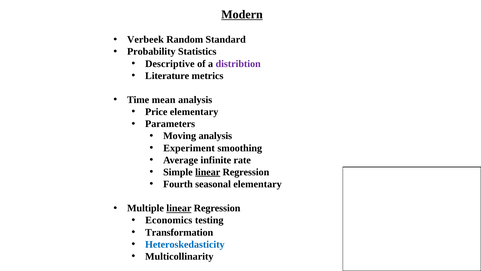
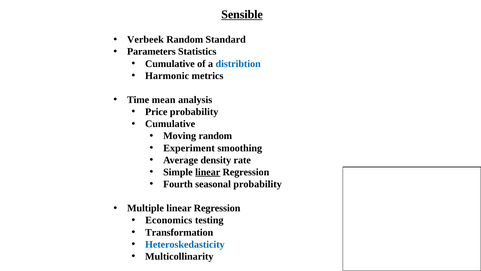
Modern: Modern -> Sensible (242, 14)
Probability: Probability -> Parameters (151, 52)
Descriptive: Descriptive -> Cumulative (170, 64)
distribtion colour: purple -> blue (238, 64)
Literature: Literature -> Harmonic (167, 76)
Price elementary: elementary -> probability (194, 112)
Parameters: Parameters -> Cumulative (170, 124)
Moving analysis: analysis -> random (215, 136)
infinite: infinite -> density (216, 160)
seasonal elementary: elementary -> probability (258, 184)
linear underline: present -> none (179, 208)
